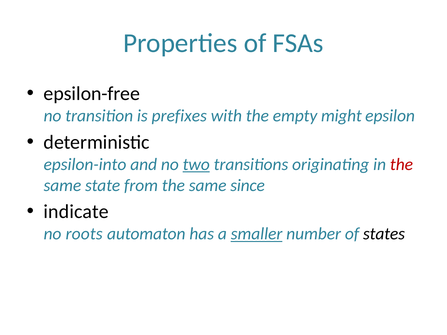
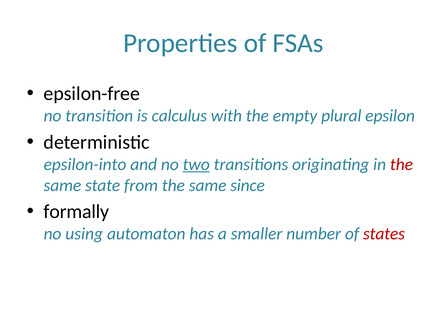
prefixes: prefixes -> calculus (179, 116)
might: might -> plural (341, 116)
indicate: indicate -> formally (76, 212)
roots: roots -> using (84, 234)
smaller underline: present -> none (257, 234)
states colour: black -> red (384, 234)
